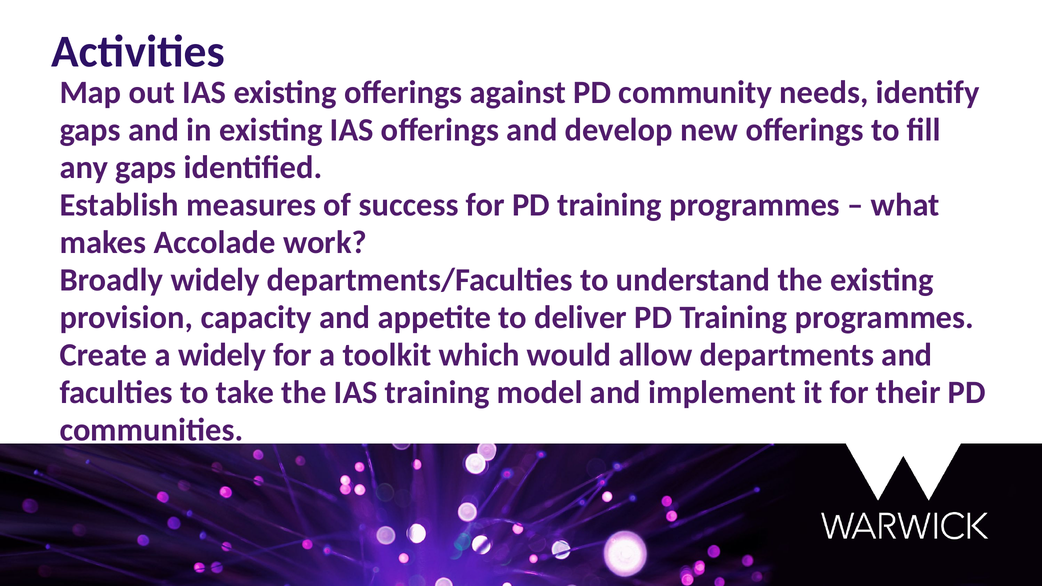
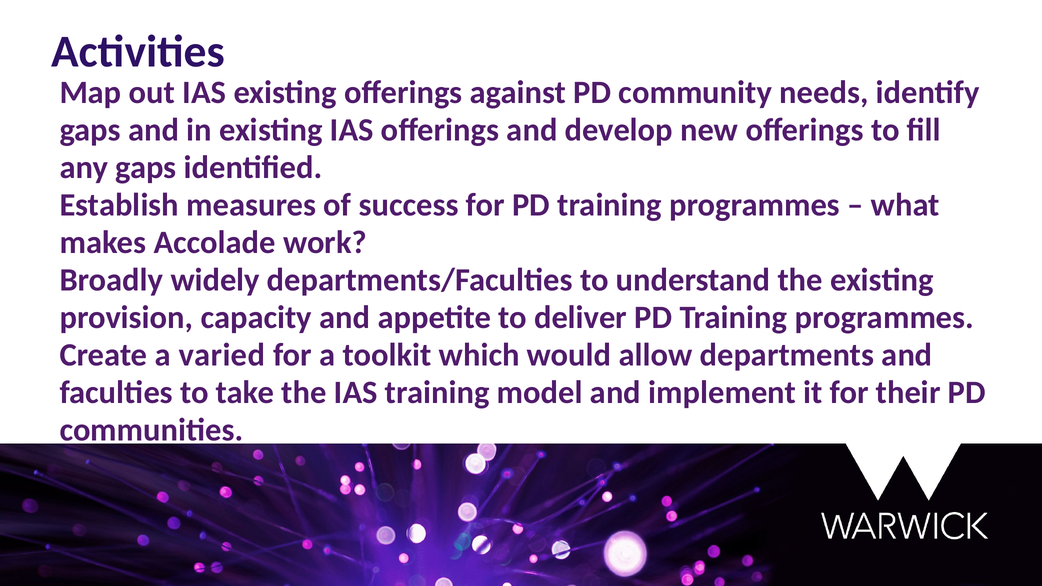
a widely: widely -> varied (222, 355)
